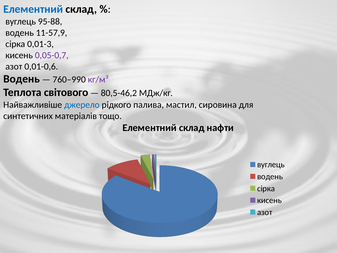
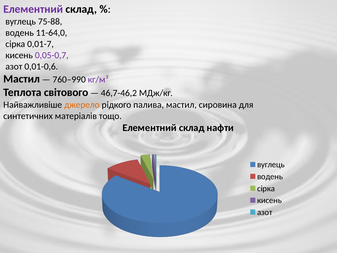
Елементний colour: blue -> purple (33, 9)
95-88: 95-88 -> 75-88 (50, 21)
11-57,9: 11-57,9 -> 11-64,0 (52, 33)
0,01-3: 0,01-3 -> 0,01-7 (40, 44)
Водень: Водень -> Мастил (22, 79)
80,5-46,2: 80,5-46,2 -> 46,7-46,2 (119, 93)
джерело colour: blue -> orange (82, 105)
